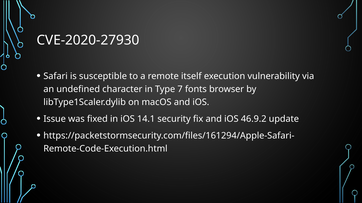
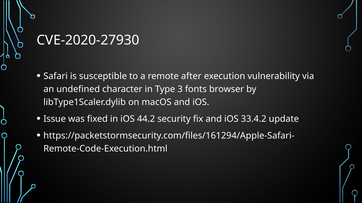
itself: itself -> after (191, 76)
7: 7 -> 3 (180, 89)
14.1: 14.1 -> 44.2 (146, 119)
46.9.2: 46.9.2 -> 33.4.2 (254, 119)
